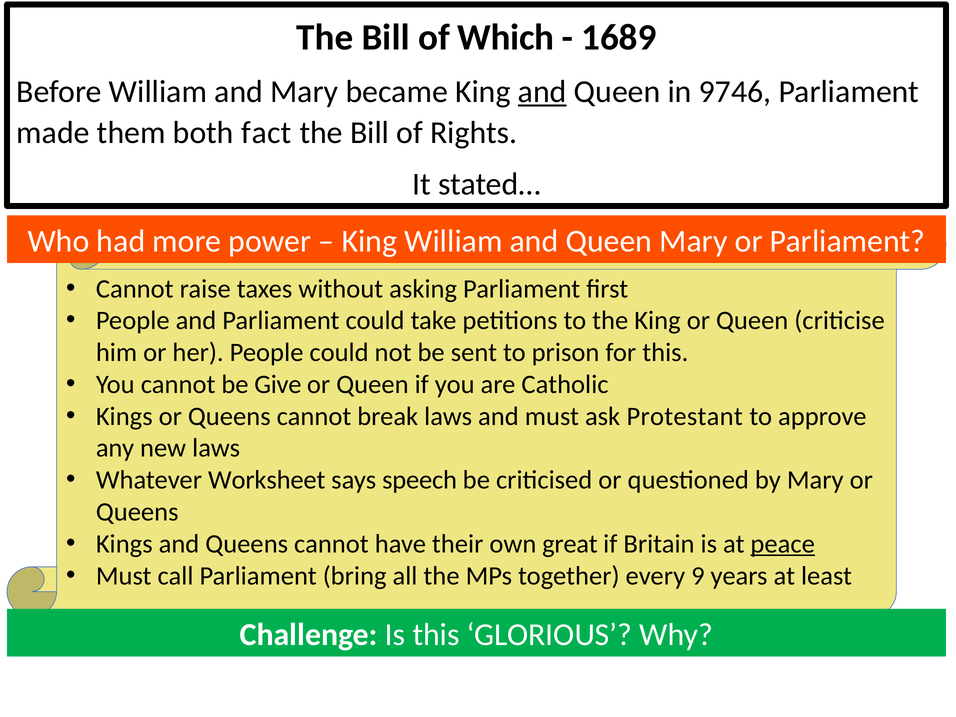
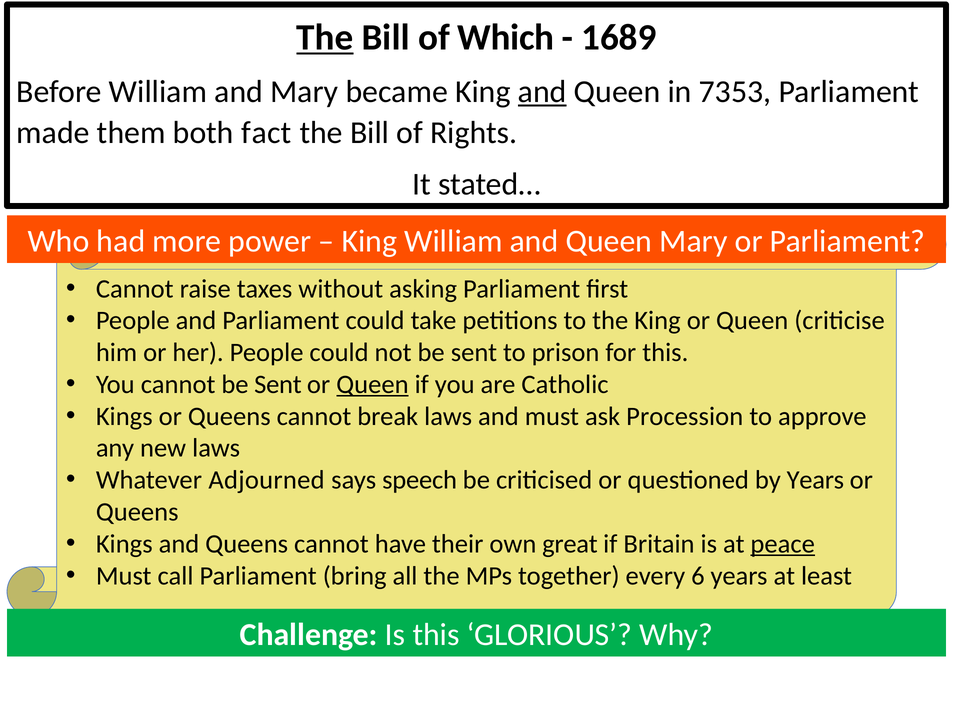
The underline: none -> present (325, 37)
9746: 9746 -> 7353 (735, 92)
cannot be Give: Give -> Sent (278, 384)
Queen underline: none -> present (372, 384)
Protestant: Protestant -> Procession (685, 416)
Worksheet: Worksheet -> Adjourned (267, 480)
by Mary: Mary -> Years (815, 480)
9: 9 -> 6 (698, 576)
